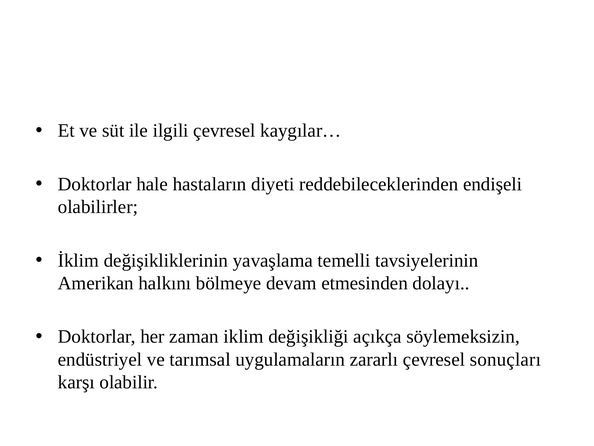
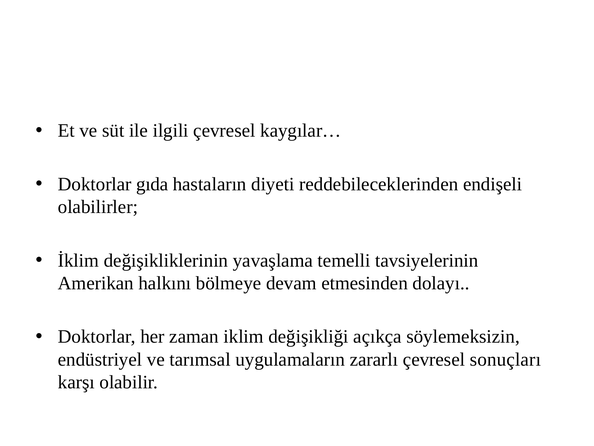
hale: hale -> gıda (152, 184)
